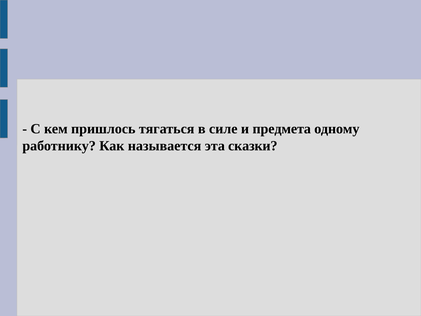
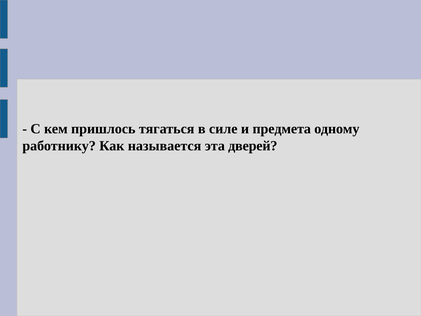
сказки: сказки -> дверей (253, 146)
